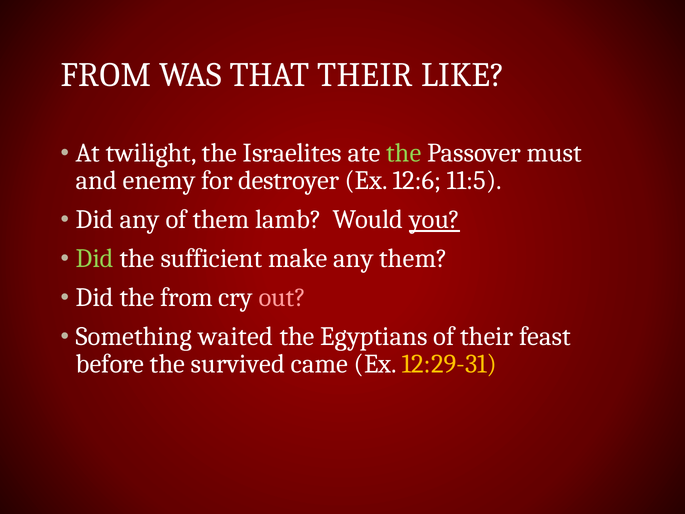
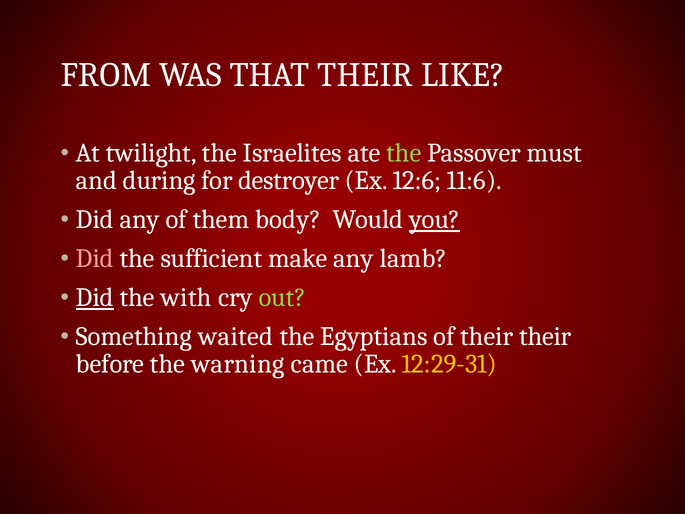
enemy: enemy -> during (159, 180)
11:5: 11:5 -> 11:6 (474, 180)
lamb: lamb -> body (288, 219)
Did colour: light green -> pink (95, 258)
any them: them -> lamb (413, 258)
Did underline: none -> present (95, 297)
the from: from -> with (186, 297)
out colour: pink -> light green (282, 297)
their feast: feast -> their (545, 336)
survived: survived -> warning (238, 364)
